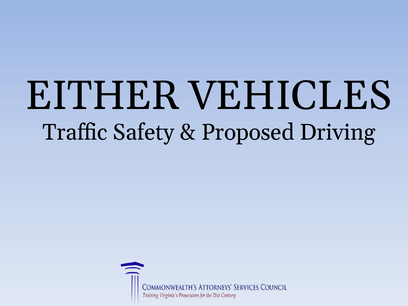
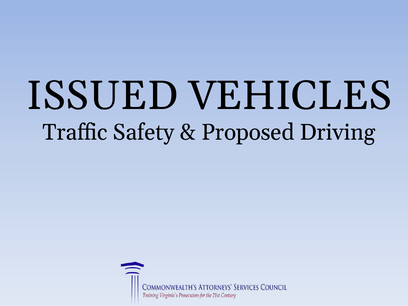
EITHER: EITHER -> ISSUED (102, 96)
